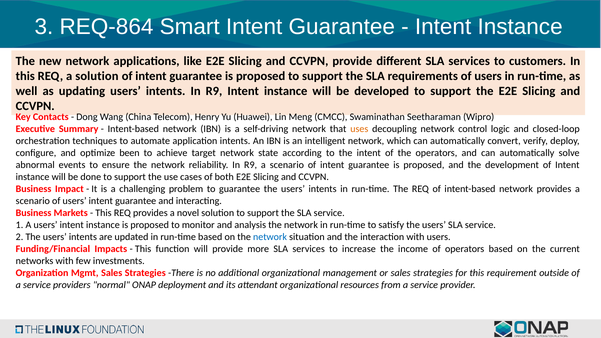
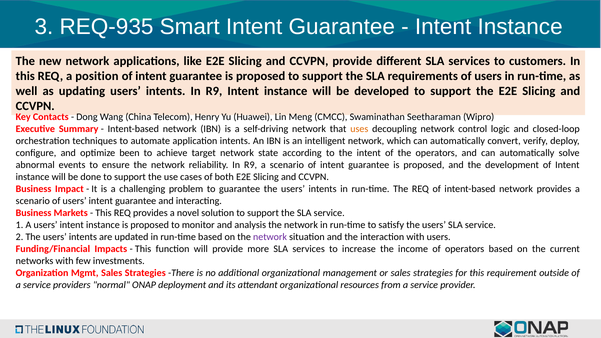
REQ-864: REQ-864 -> REQ-935 (107, 27)
a solution: solution -> position (97, 76)
network colour: blue -> purple (270, 237)
